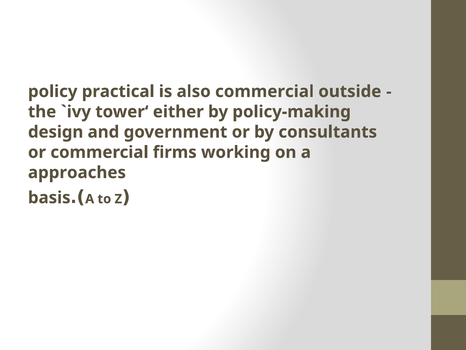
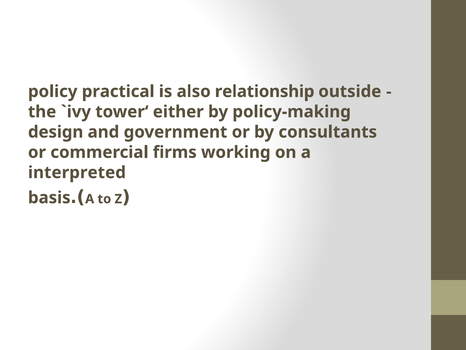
also commercial: commercial -> relationship (265, 91)
approaches: approaches -> interpreted (77, 172)
